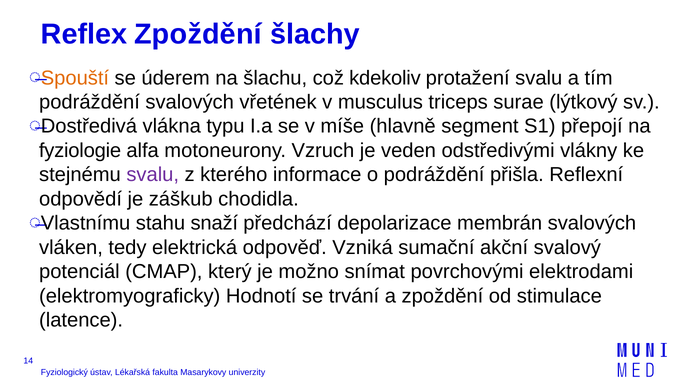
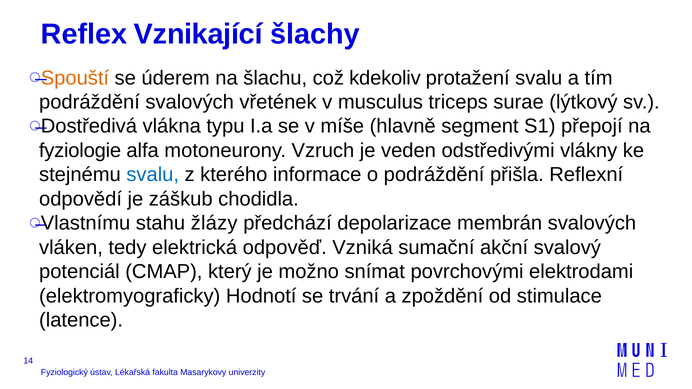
Reflex Zpoždění: Zpoždění -> Vznikající (198, 34)
svalu colour: purple -> blue (153, 175)
snaží: snaží -> žlázy (214, 223)
